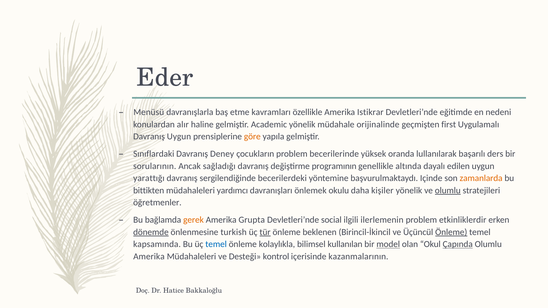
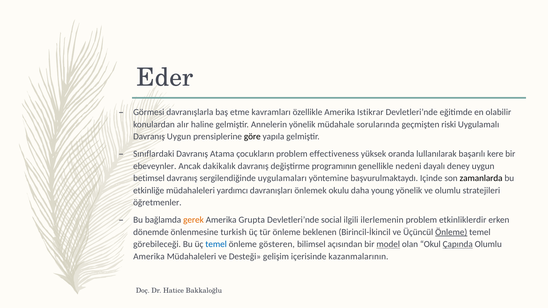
Menüsü: Menüsü -> Görmesi (149, 112)
nedeni: nedeni -> olabilir (498, 112)
Academic: Academic -> Annelerin (269, 124)
orijinalinde: orijinalinde -> sorularında (378, 124)
first: first -> riski (449, 124)
göre colour: orange -> black (252, 137)
Deney: Deney -> Atama (222, 154)
becerilerinde: becerilerinde -> effectiveness (334, 154)
ders: ders -> kere (495, 154)
sorularının: sorularının -> ebeveynler (155, 166)
sağladığı: sağladığı -> dakikalık (219, 166)
altında: altında -> nedeni (408, 166)
edilen: edilen -> deney (458, 166)
yarattığı: yarattığı -> betimsel (149, 178)
becerilerdeki: becerilerdeki -> uygulamaları (282, 178)
zamanlarda colour: orange -> black (481, 178)
bittikten: bittikten -> etkinliğe (149, 190)
kişiler: kişiler -> young (383, 190)
olumlu underline: present -> none (448, 190)
dönemde underline: present -> none (151, 232)
tür underline: present -> none (265, 232)
kapsamında: kapsamında -> görebileceği (157, 244)
kolaylıkla: kolaylıkla -> gösteren (277, 244)
kullanılan: kullanılan -> açısından (345, 244)
kontrol: kontrol -> gelişim (276, 257)
